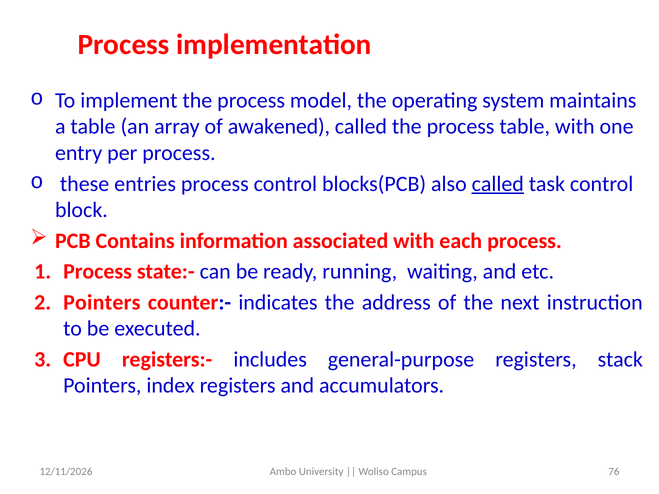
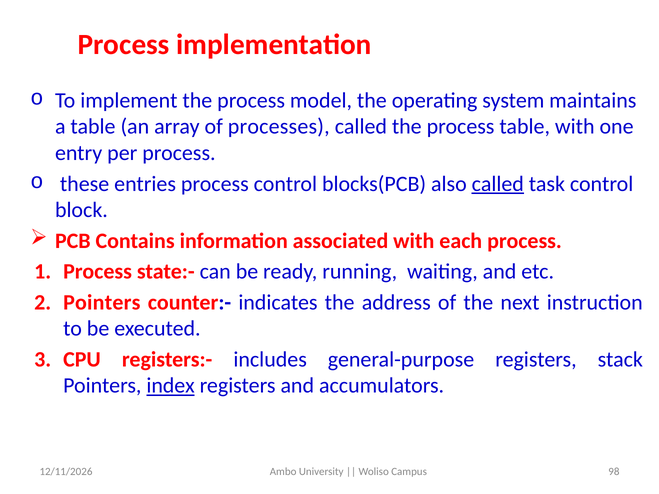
awakened: awakened -> processes (279, 127)
index underline: none -> present (171, 386)
76: 76 -> 98 (614, 472)
